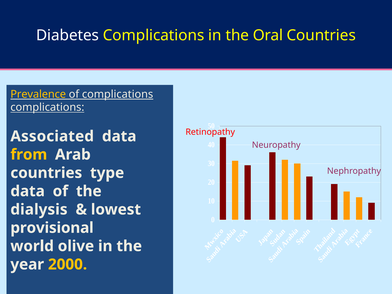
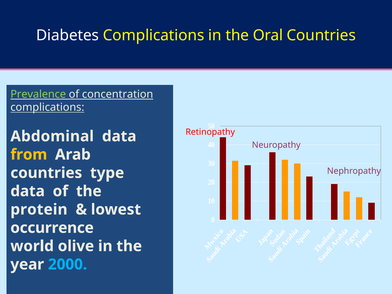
Prevalence colour: yellow -> light green (38, 94)
of complications: complications -> concentration (118, 94)
Associated: Associated -> Abdominal (52, 136)
dialysis: dialysis -> protein (39, 210)
provisional: provisional -> occurrence (52, 228)
2000 colour: yellow -> light blue (68, 264)
